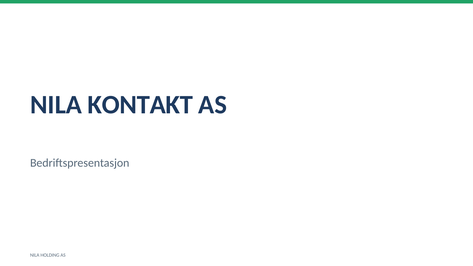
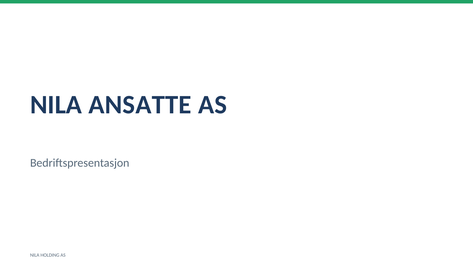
KONTAKT: KONTAKT -> ANSATTE (140, 105)
